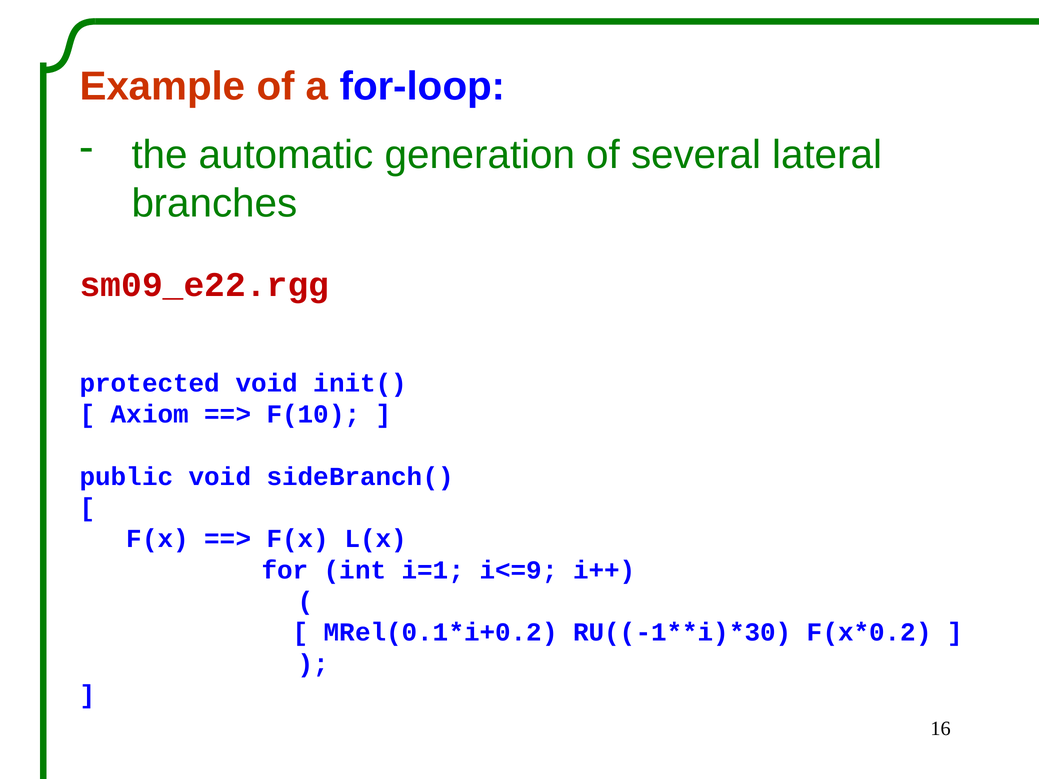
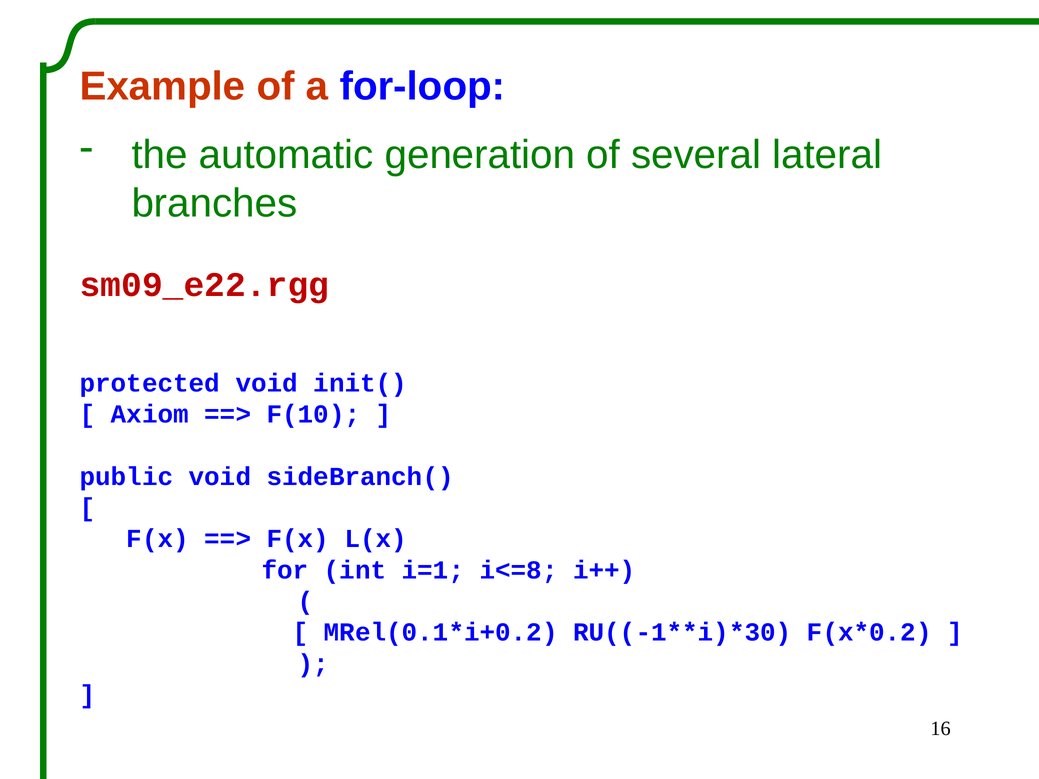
i<=9: i<=9 -> i<=8 (519, 570)
